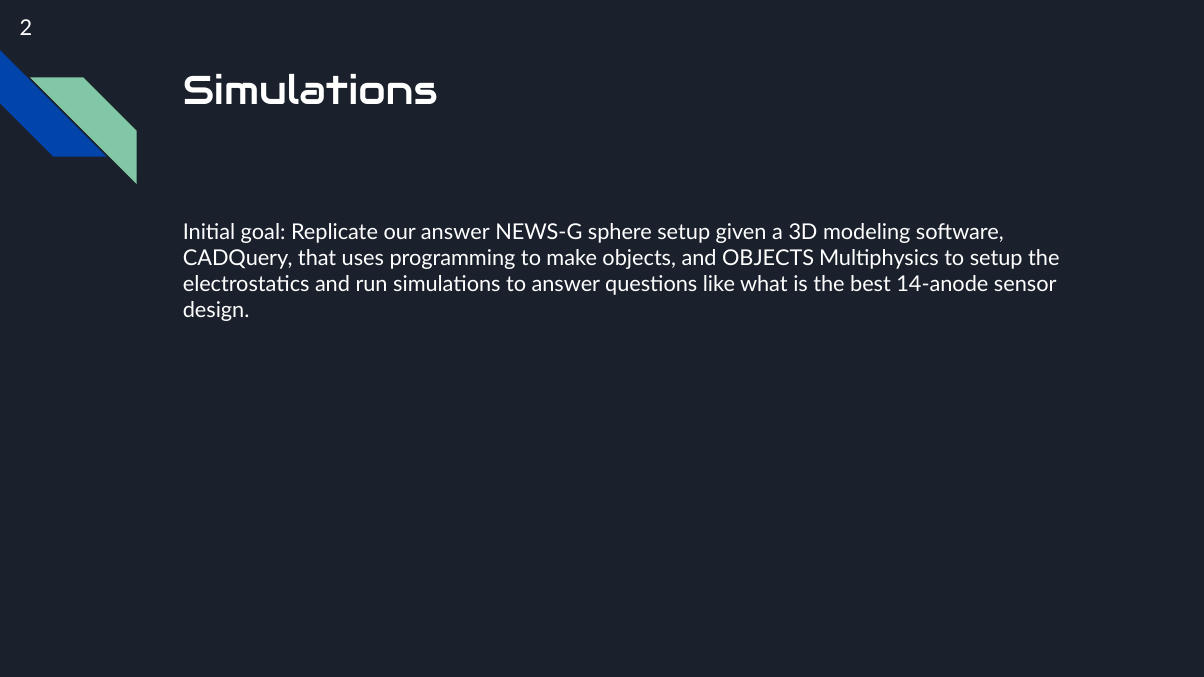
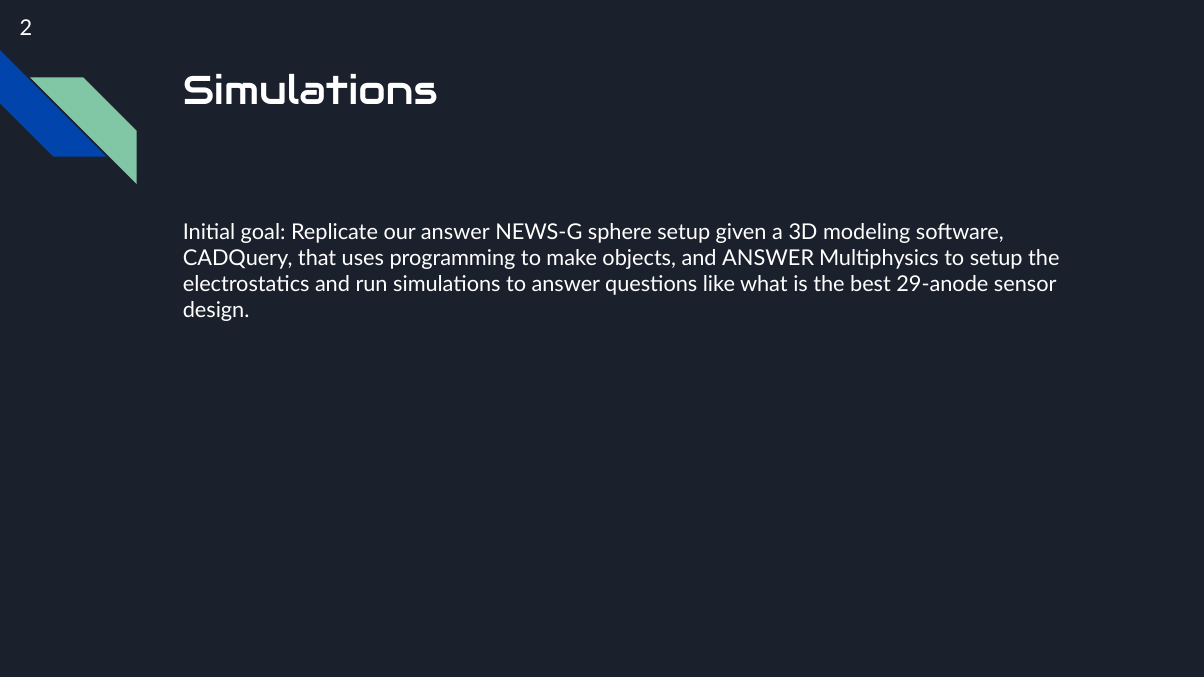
and OBJECTS: OBJECTS -> ANSWER (768, 259)
14-anode: 14-anode -> 29-anode (942, 285)
